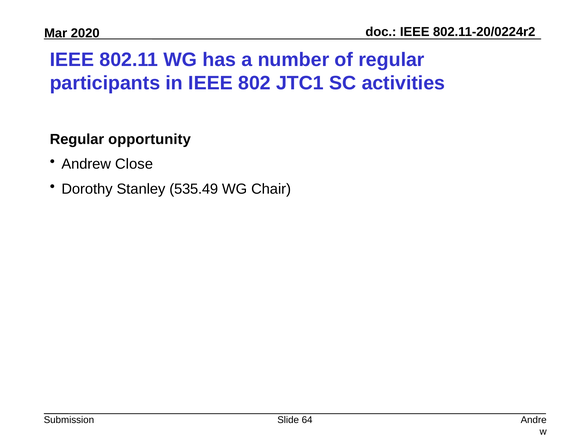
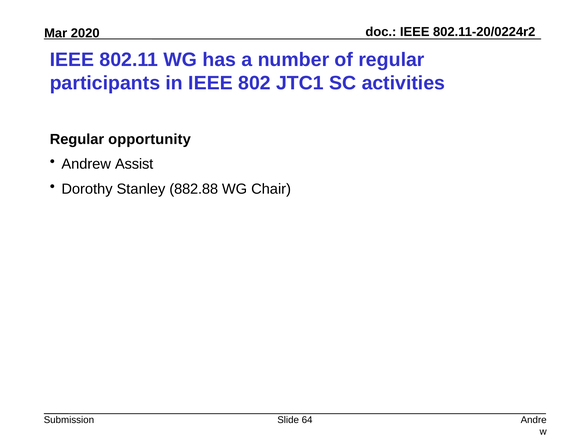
Close: Close -> Assist (134, 164)
535.49: 535.49 -> 882.88 (194, 189)
